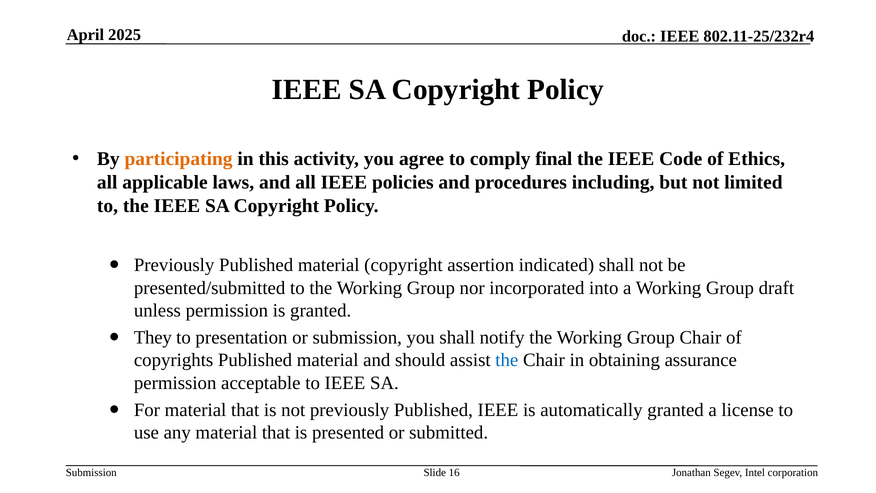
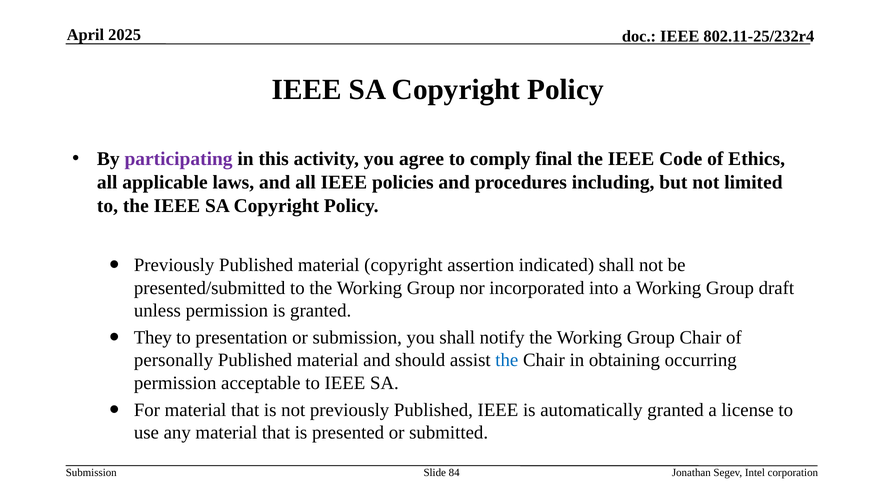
participating colour: orange -> purple (179, 159)
copyrights: copyrights -> personally (174, 360)
assurance: assurance -> occurring (701, 360)
16: 16 -> 84 (454, 473)
